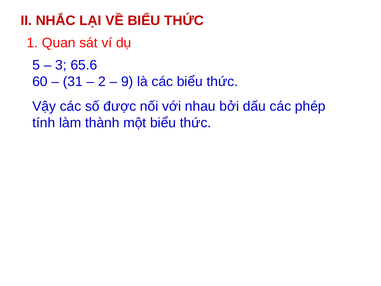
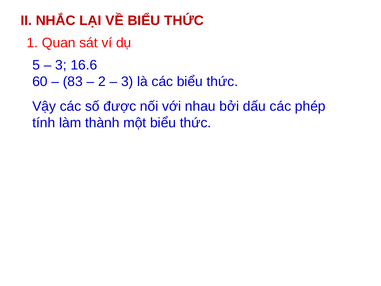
65.6: 65.6 -> 16.6 (84, 65)
31: 31 -> 83 (73, 82)
9: 9 -> 3 (127, 82)
